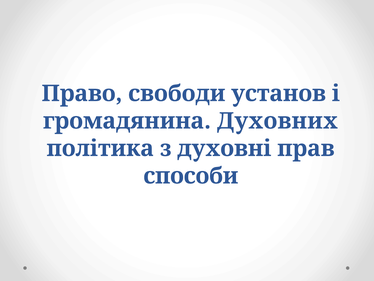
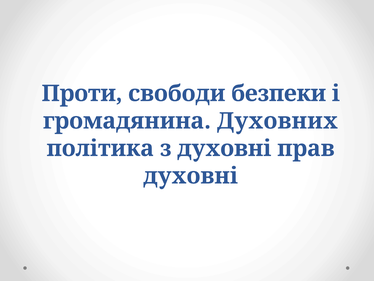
Право: Право -> Проти (82, 93)
установ: установ -> безпеки (279, 93)
способи: способи -> духовні (191, 176)
